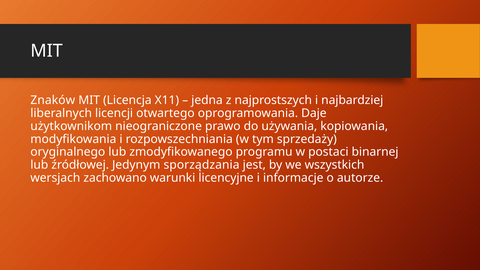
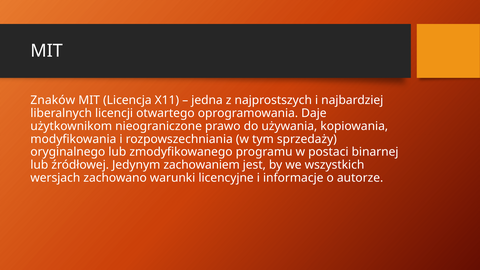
sporządzania: sporządzania -> zachowaniem (202, 165)
